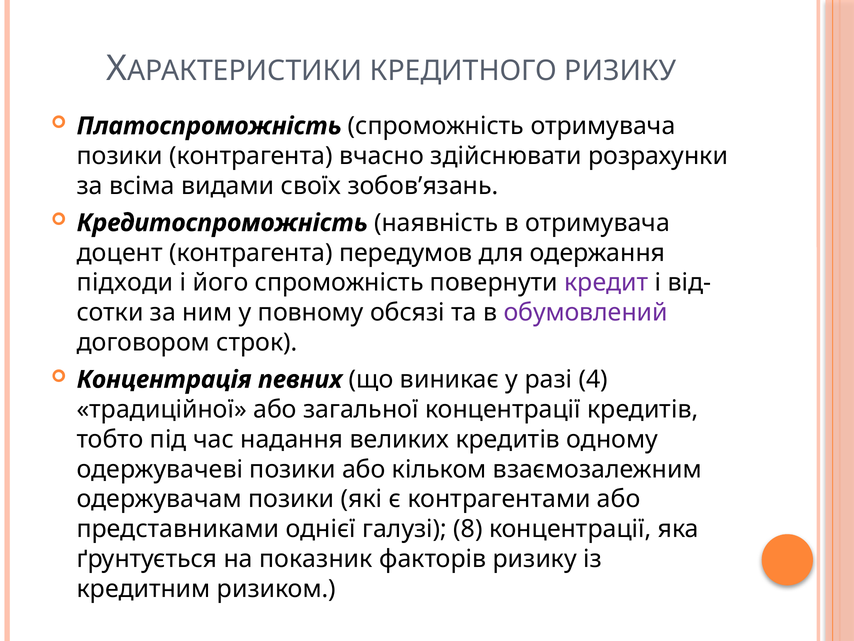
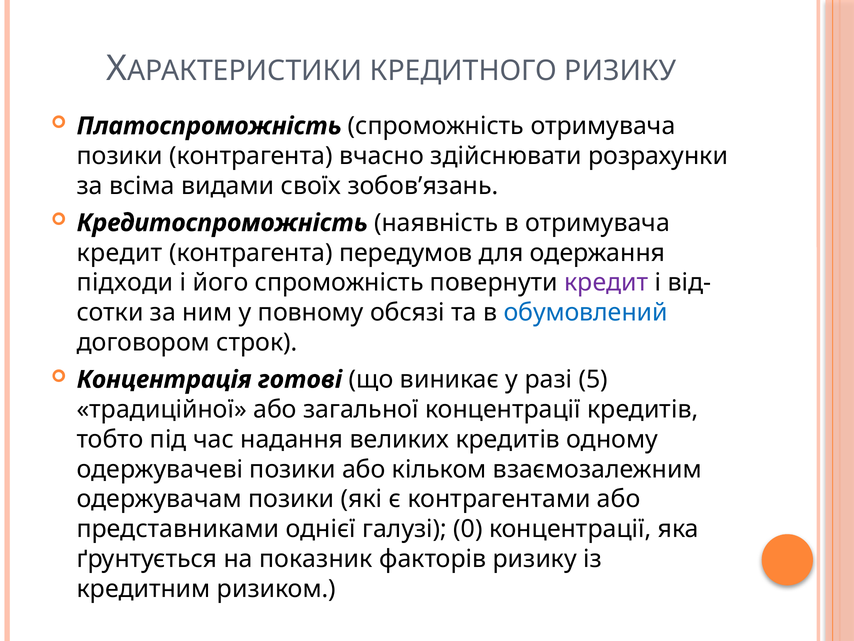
доцент: доцент -> кредит (120, 253)
обумовлений colour: purple -> blue (586, 312)
певних: певних -> готові (300, 379)
4: 4 -> 5 (593, 379)
8: 8 -> 0 (468, 529)
